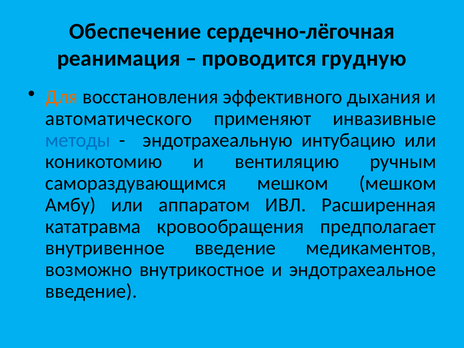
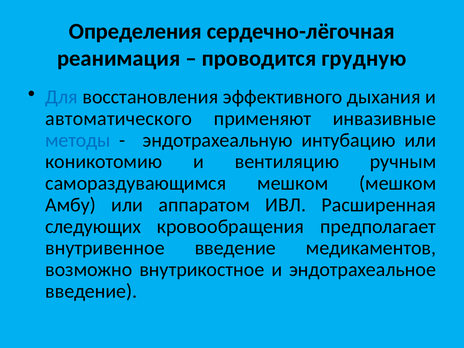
Обеспечение: Обеспечение -> Определения (135, 31)
Для colour: orange -> blue (61, 97)
кататравма: кататравма -> следующих (93, 226)
